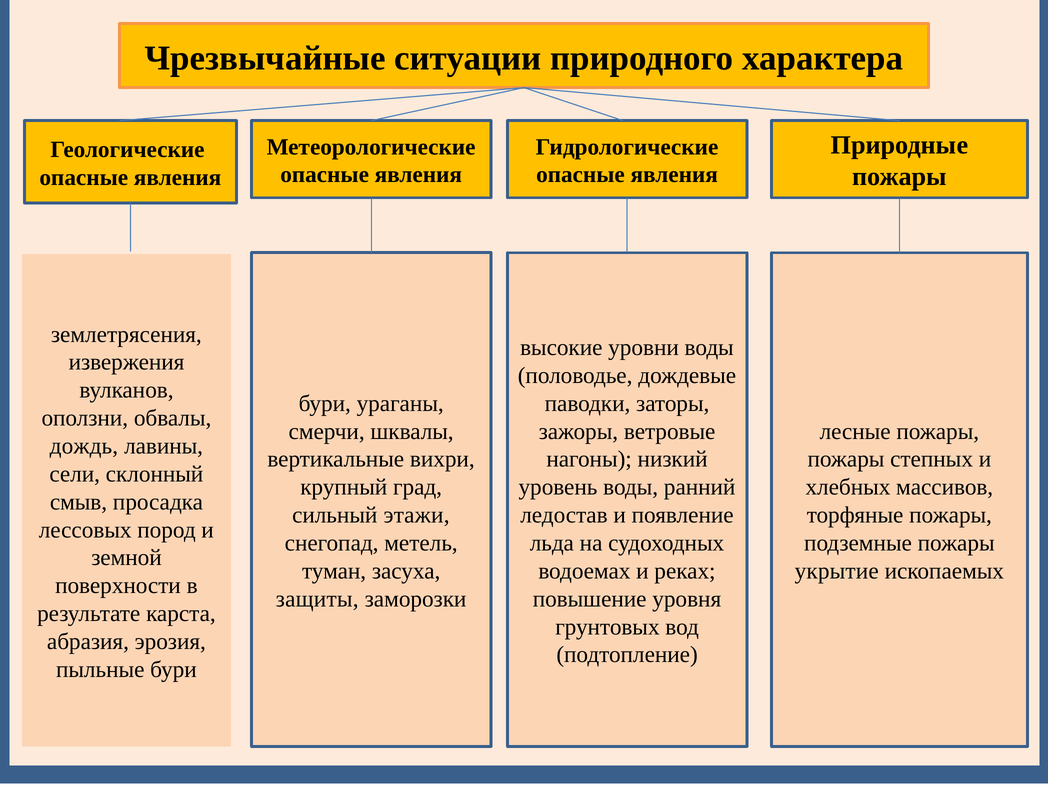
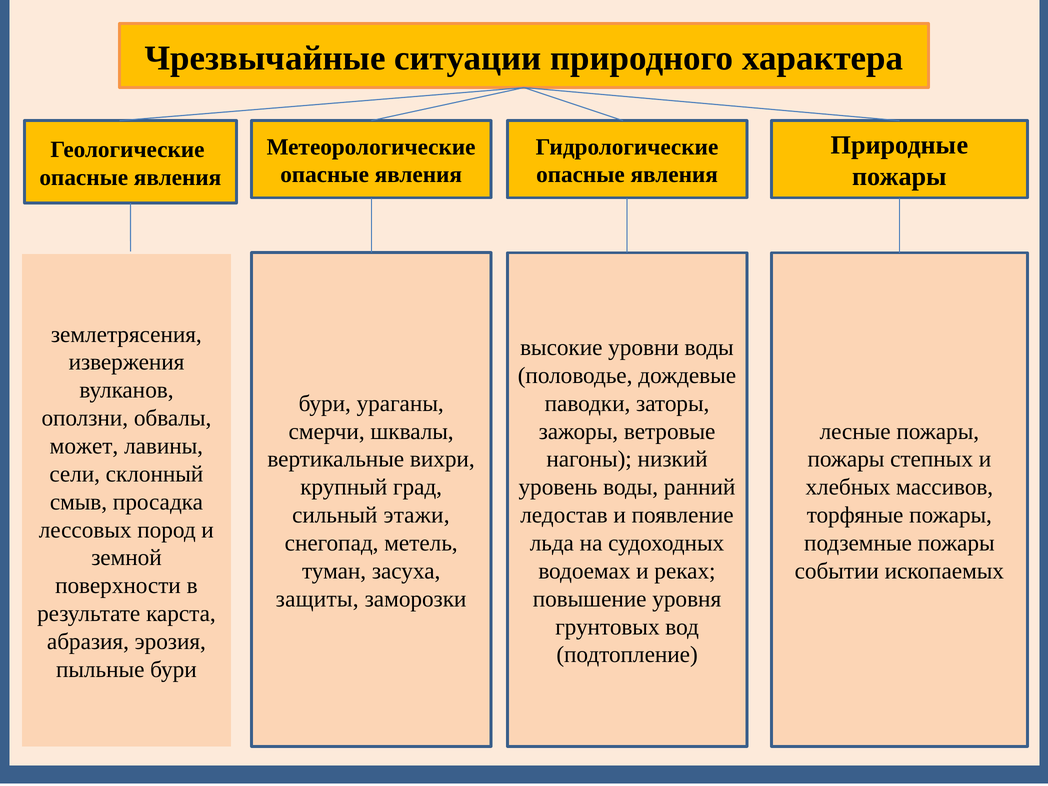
дождь: дождь -> может (84, 446)
укрытие: укрытие -> событии (837, 571)
